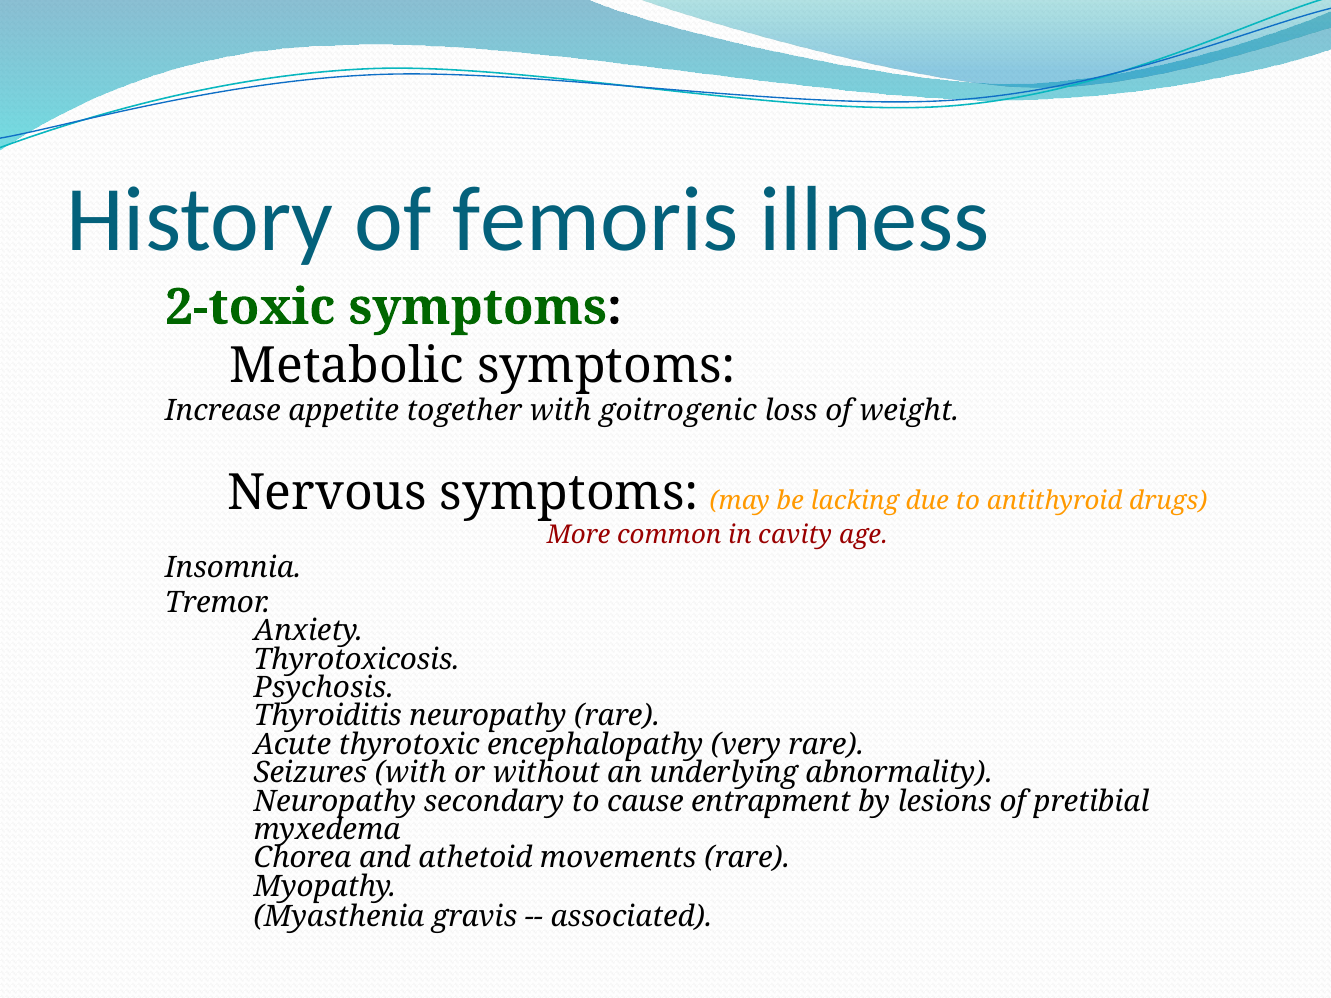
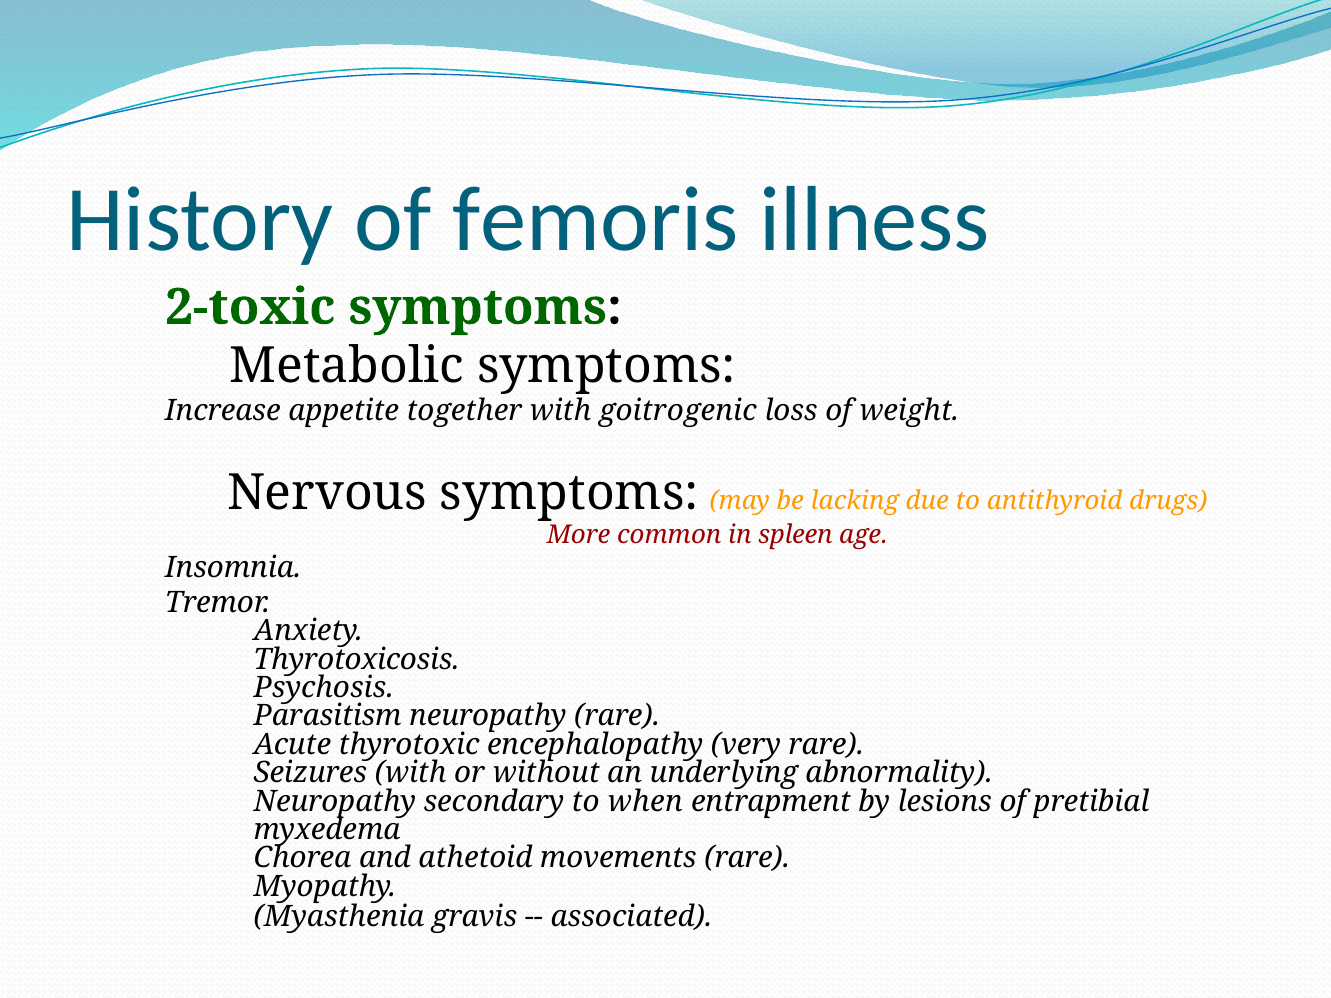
cavity: cavity -> spleen (795, 535)
Thyroiditis: Thyroiditis -> Parasitism (328, 716)
cause: cause -> when (645, 801)
